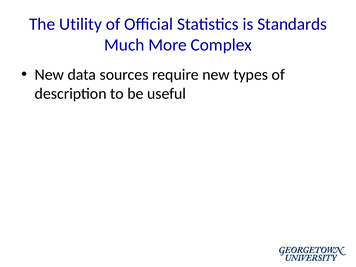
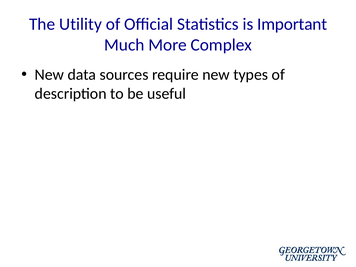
Standards: Standards -> Important (292, 24)
